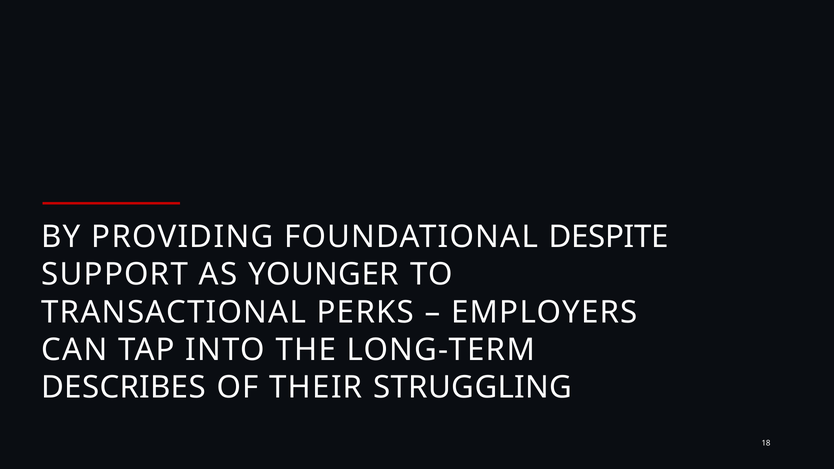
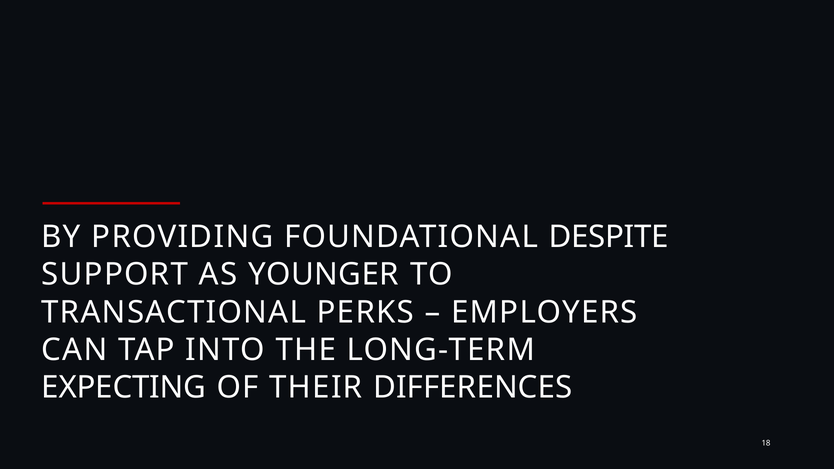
DESCRIBES: DESCRIBES -> EXPECTING (124, 387)
STRUGGLING: STRUGGLING -> DIFFERENCES (473, 387)
